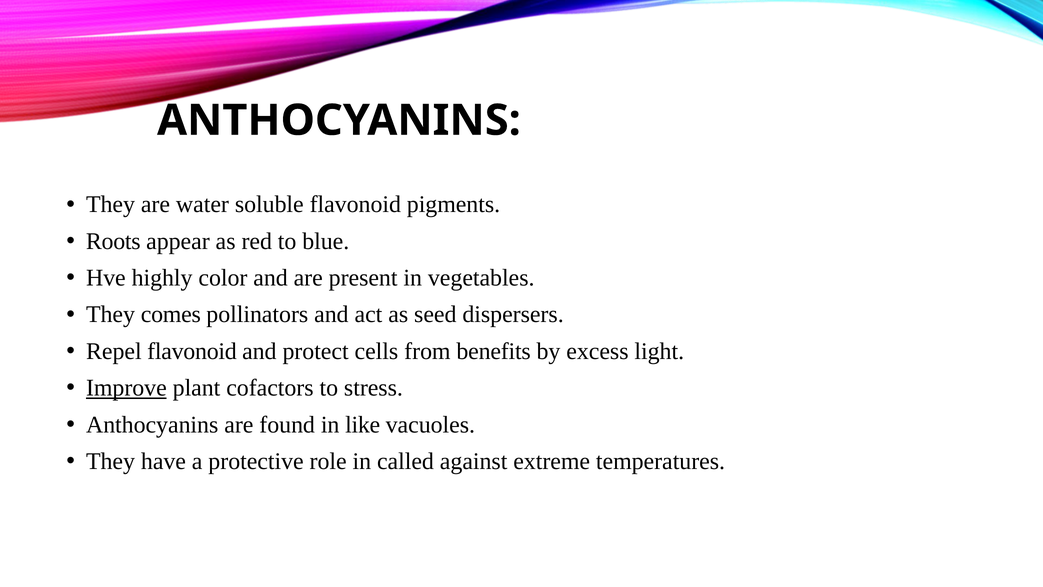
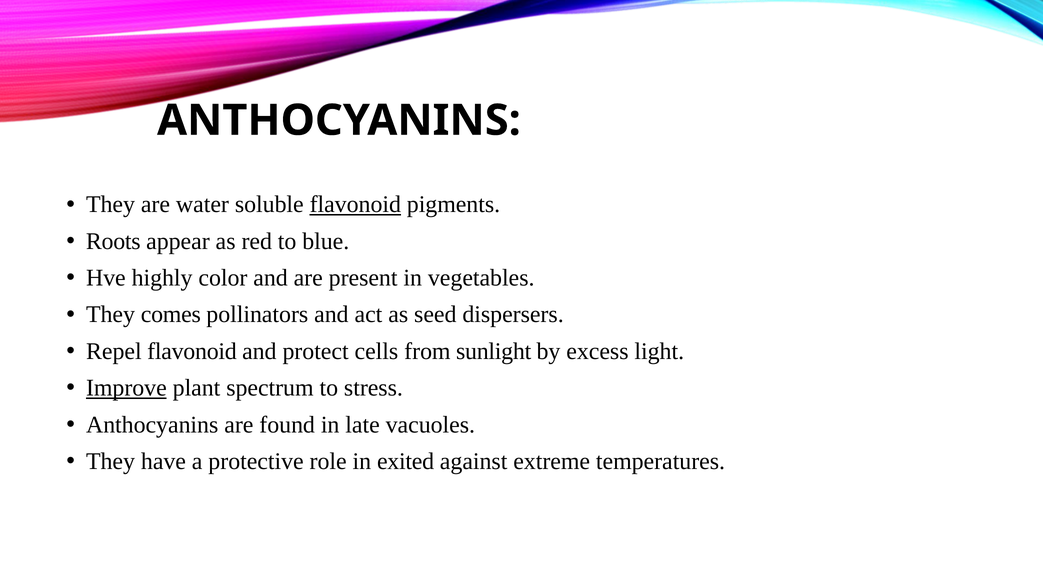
flavonoid underline: none -> present (355, 204)
benefits: benefits -> sunlight (494, 351)
cofactors: cofactors -> spectrum (270, 388)
like: like -> late (363, 424)
called: called -> exited (406, 461)
